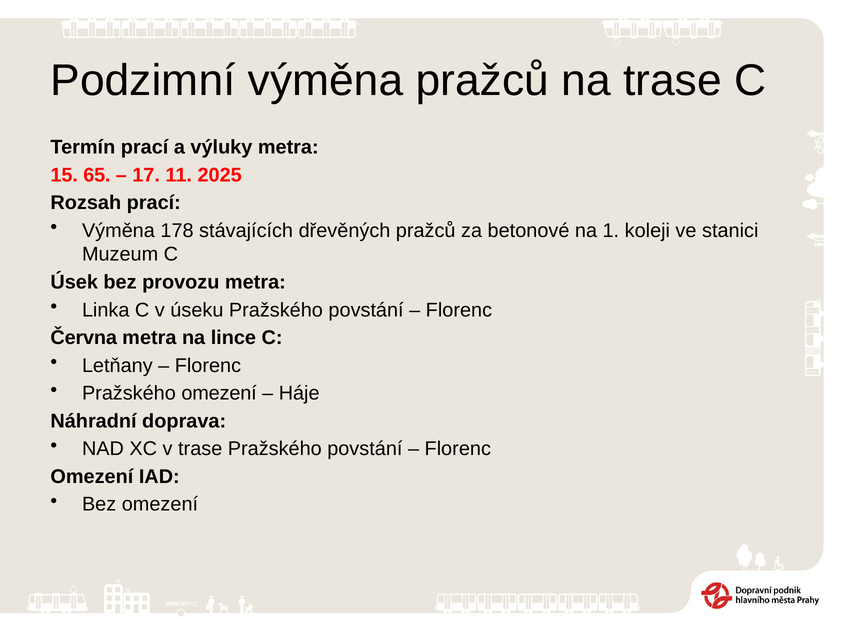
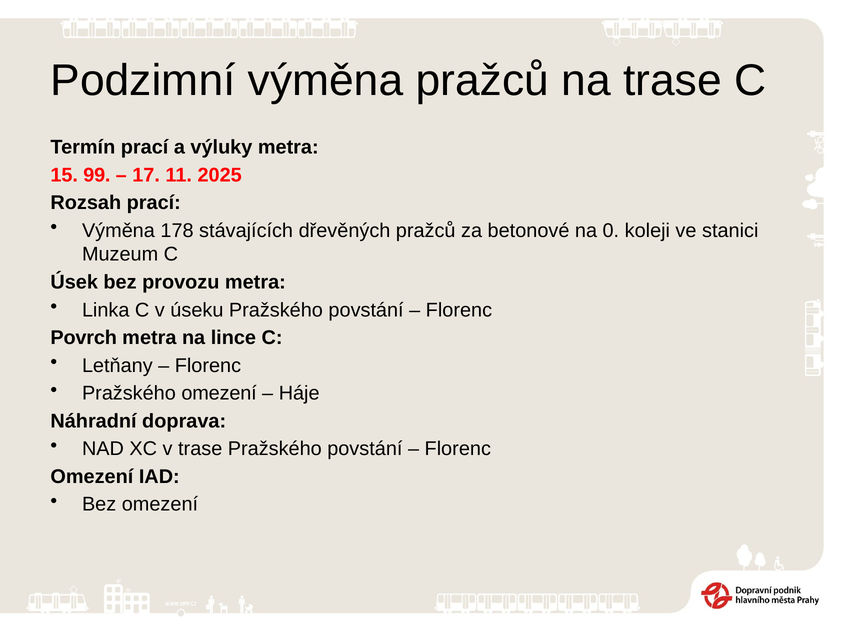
65: 65 -> 99 (97, 175)
1: 1 -> 0 (611, 231)
Června: Června -> Povrch (84, 338)
